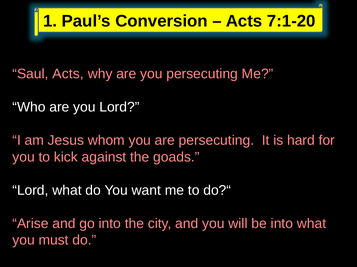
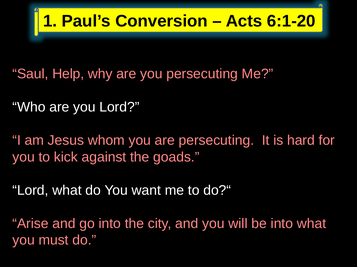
7:1-20: 7:1-20 -> 6:1-20 (291, 21)
Saul Acts: Acts -> Help (68, 74)
